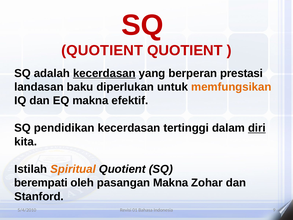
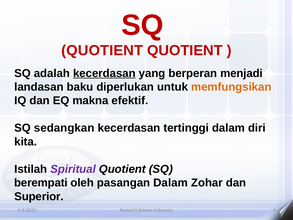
prestasi: prestasi -> menjadi (241, 73)
pendidikan: pendidikan -> sedangkan (64, 128)
diri underline: present -> none (257, 128)
Spiritual colour: orange -> purple (73, 169)
pasangan Makna: Makna -> Dalam (171, 183)
Stanford: Stanford -> Superior (39, 196)
